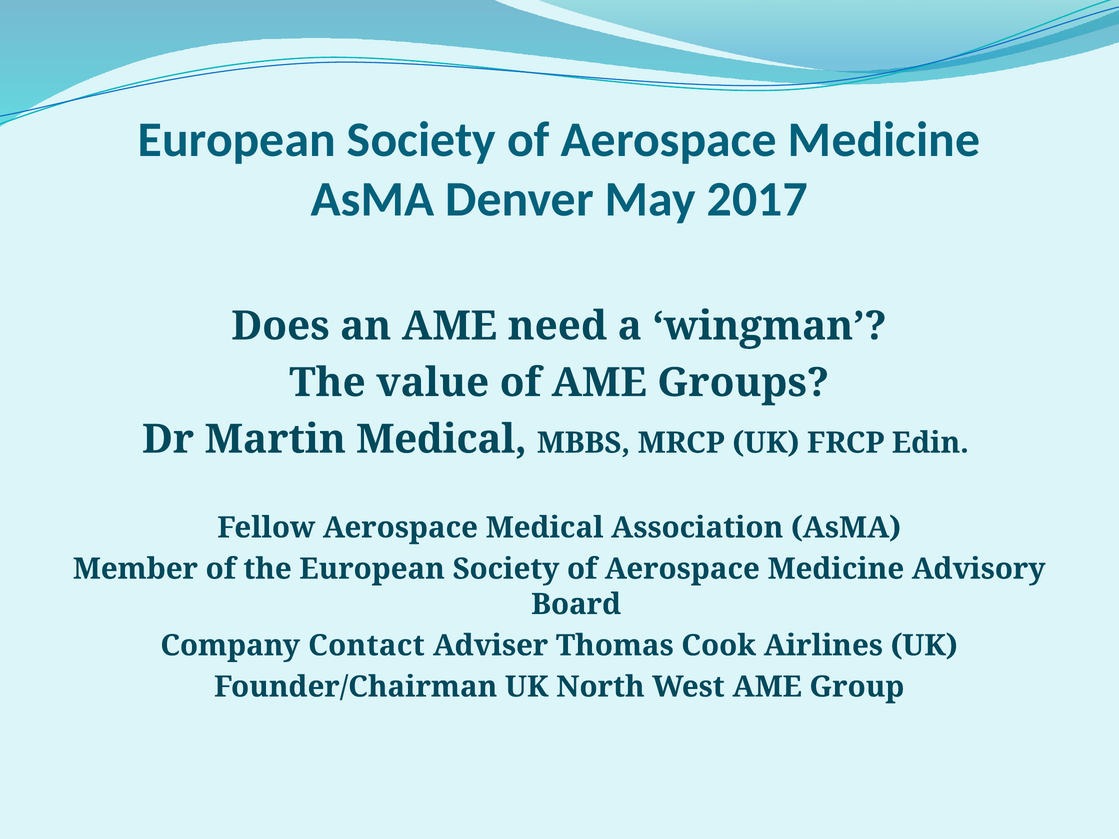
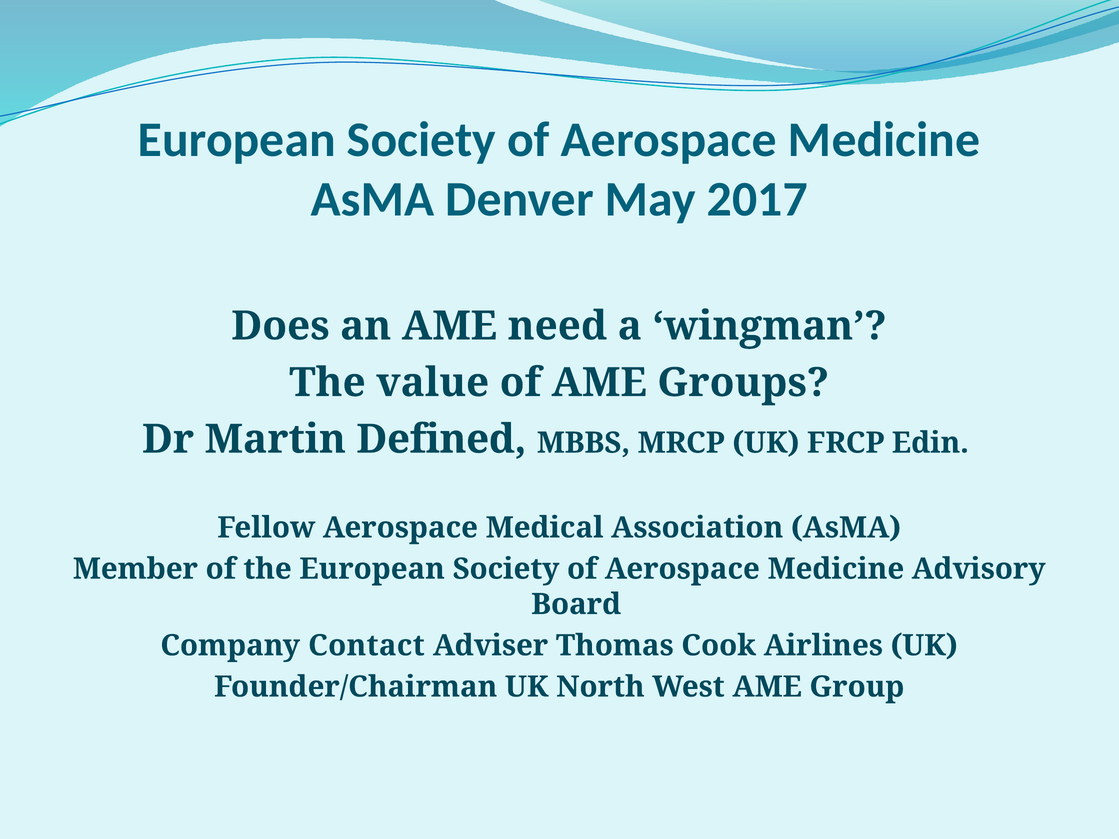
Martin Medical: Medical -> Defined (441, 439)
